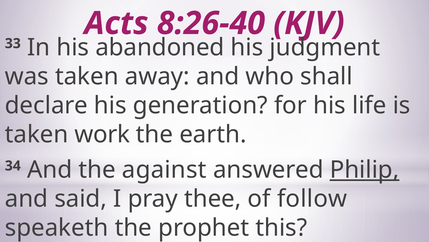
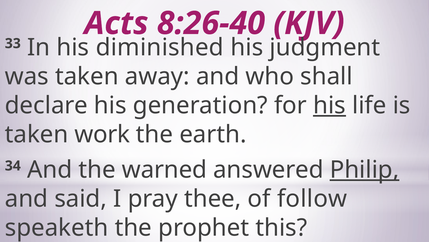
abandoned: abandoned -> diminished (160, 47)
his underline: none -> present (329, 105)
against: against -> warned (164, 169)
